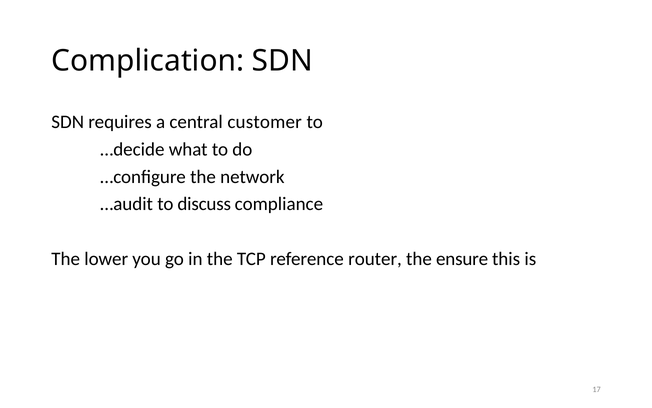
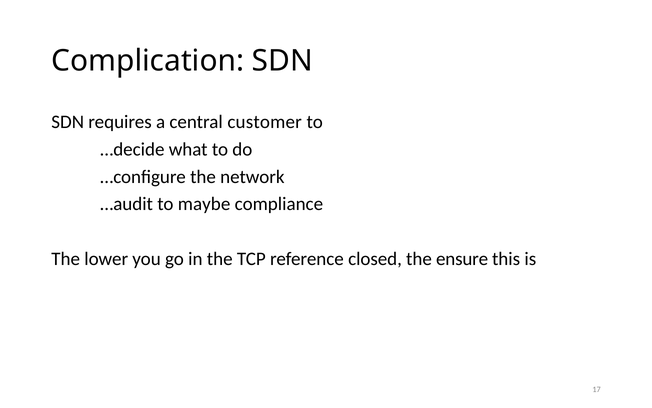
discuss: discuss -> maybe (204, 204)
router: router -> closed (375, 259)
